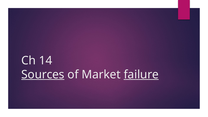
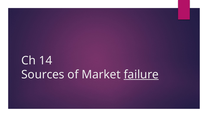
Sources underline: present -> none (43, 75)
